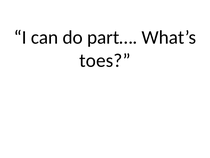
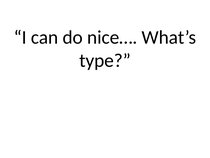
part…: part… -> nice… (112, 37)
toes: toes -> type (105, 60)
